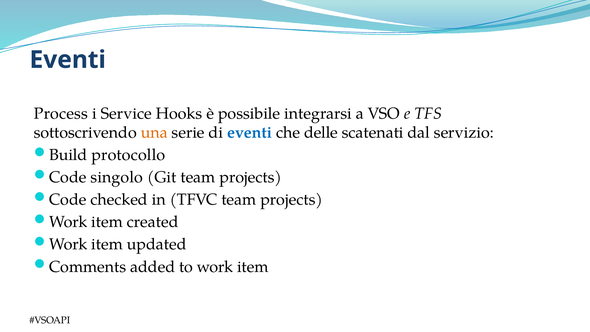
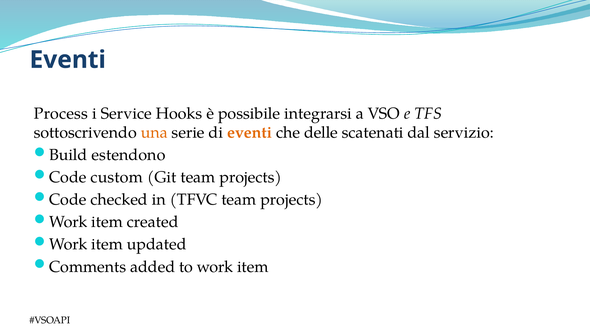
eventi colour: blue -> orange (250, 133)
protocollo: protocollo -> estendono (128, 155)
singolo: singolo -> custom (117, 177)
